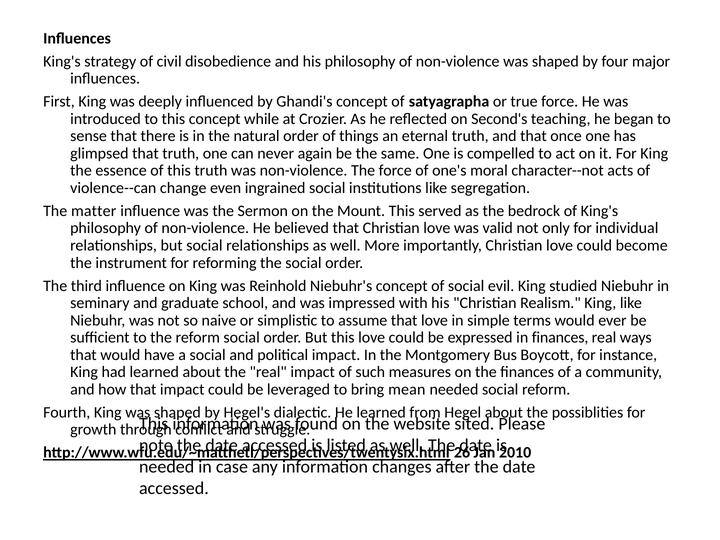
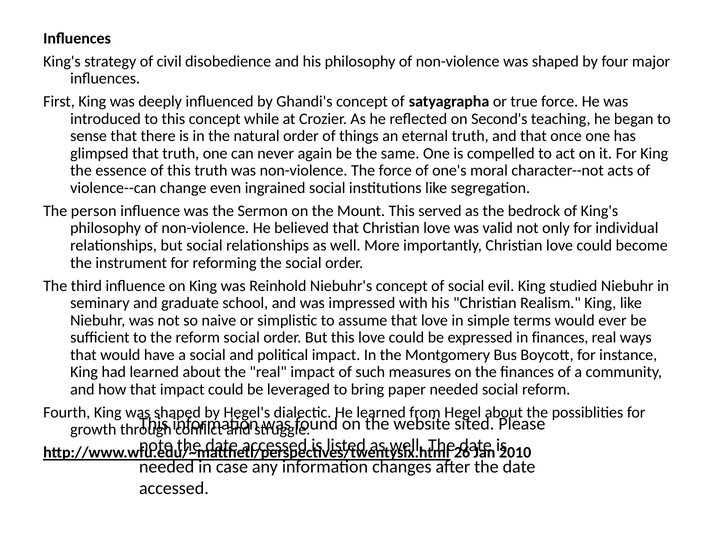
matter: matter -> person (94, 211)
mean: mean -> paper (407, 389)
